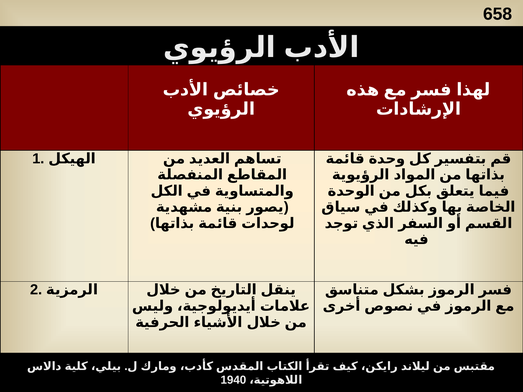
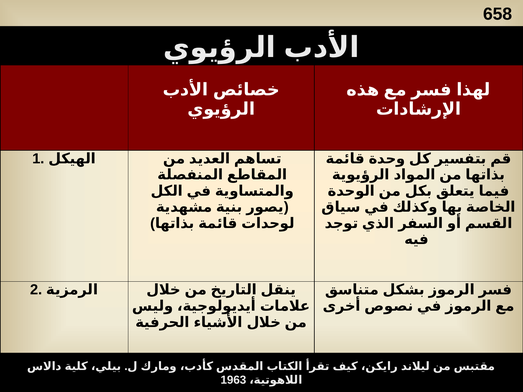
1940: 1940 -> 1963 (233, 380)
